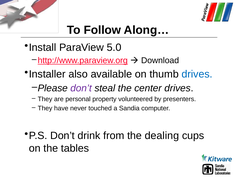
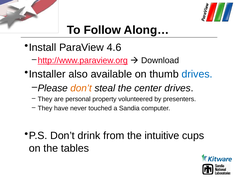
5.0: 5.0 -> 4.6 (114, 48)
don’t colour: purple -> orange (81, 88)
dealing: dealing -> intuitive (162, 136)
